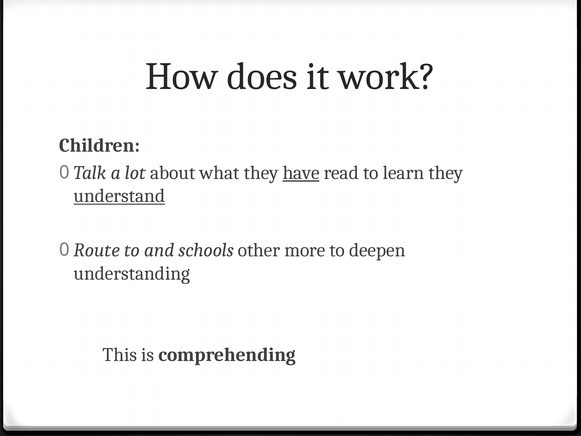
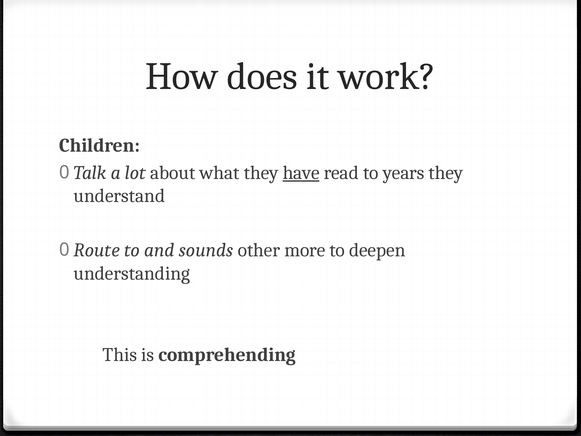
learn: learn -> years (404, 173)
understand underline: present -> none (119, 196)
schools: schools -> sounds (206, 250)
